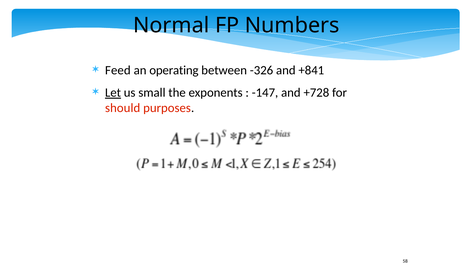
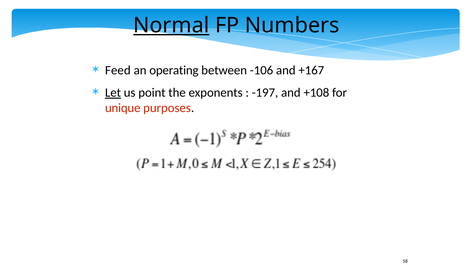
Normal underline: none -> present (171, 25)
-326: -326 -> -106 (262, 70)
+841: +841 -> +167 (311, 70)
small: small -> point (152, 93)
-147: -147 -> -197 (265, 93)
+728: +728 -> +108 (316, 93)
should: should -> unique (123, 108)
